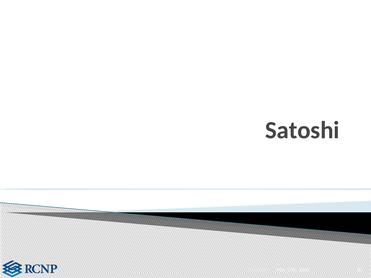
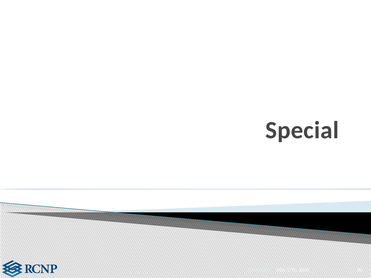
Satoshi: Satoshi -> Special (302, 130)
